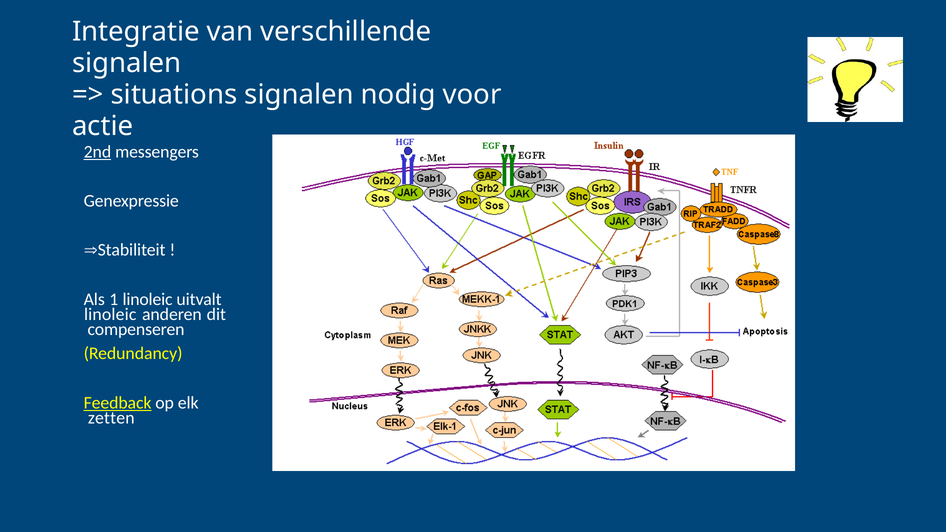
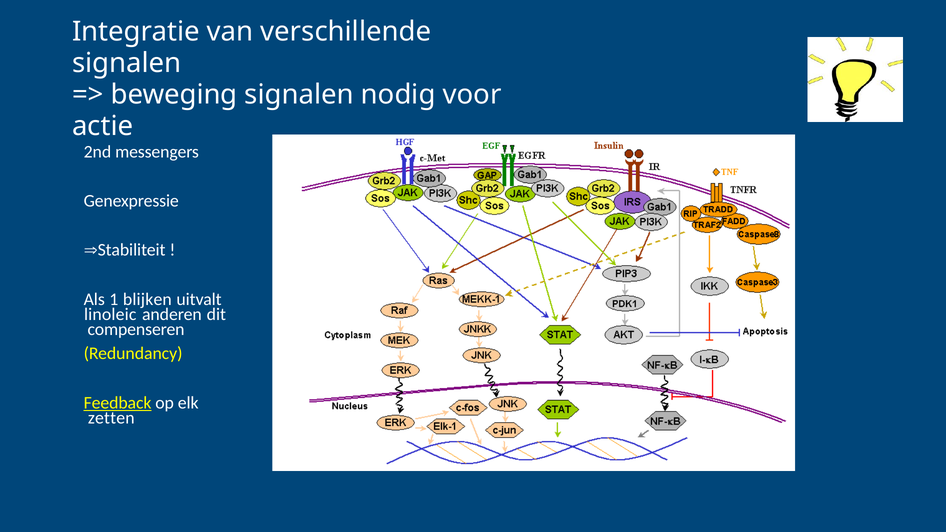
situations: situations -> beweging (174, 95)
2nd underline: present -> none (97, 152)
1 linoleic: linoleic -> blijken (147, 300)
